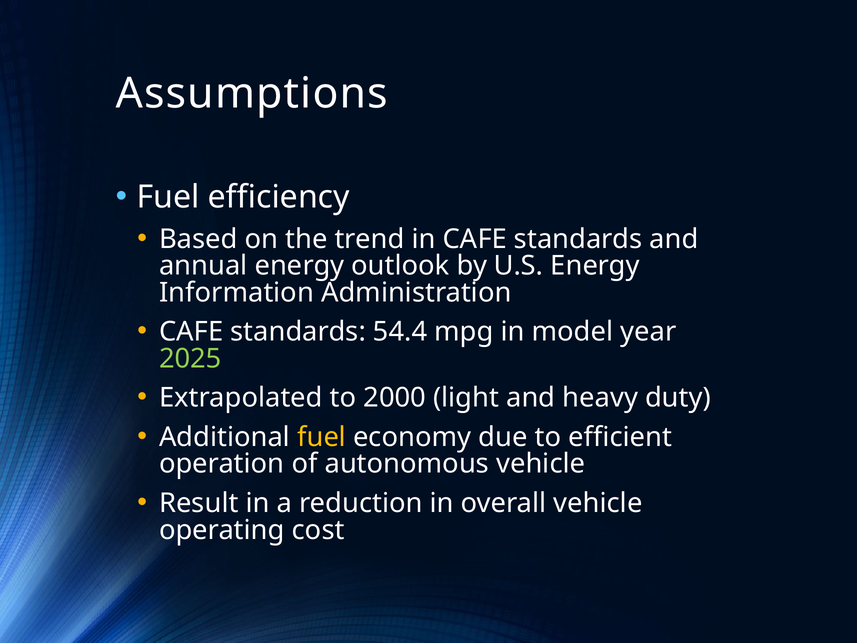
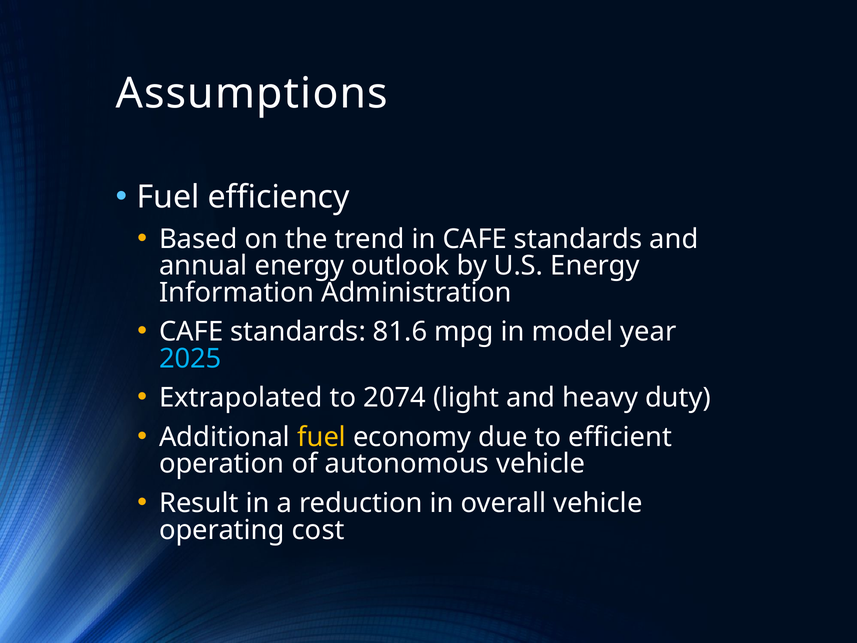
54.4: 54.4 -> 81.6 (400, 332)
2025 colour: light green -> light blue (190, 358)
2000: 2000 -> 2074 (395, 398)
